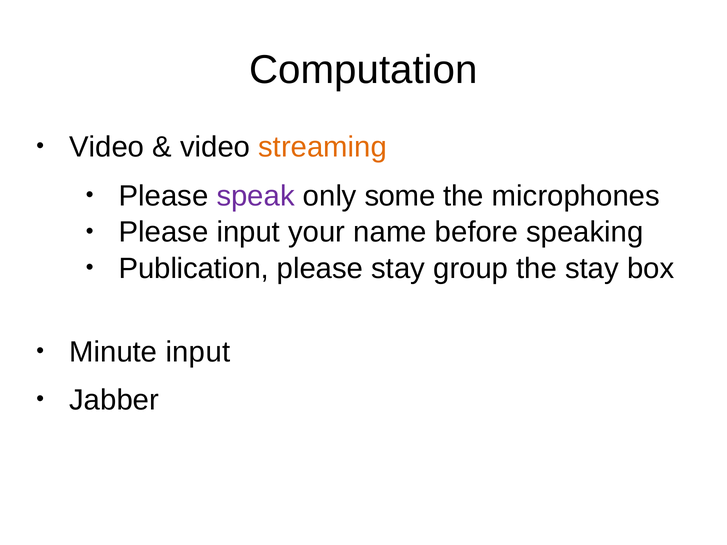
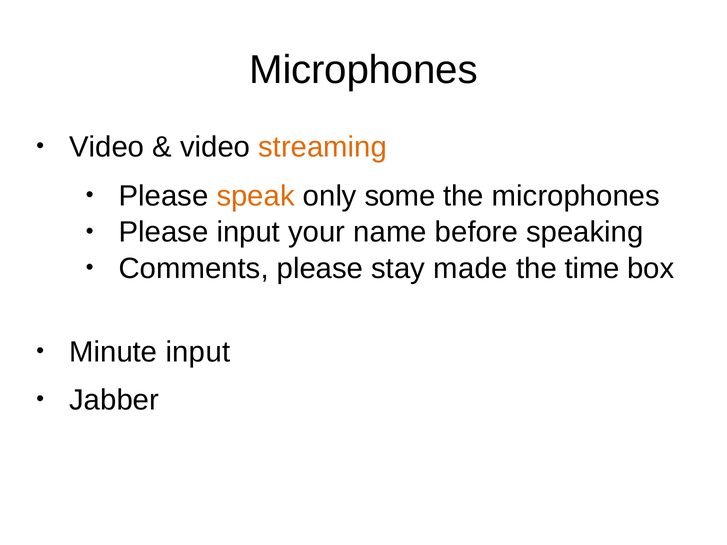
Computation: Computation -> Microphones (363, 70)
speak colour: purple -> orange (256, 196)
Publication: Publication -> Comments (194, 268)
group: group -> made (471, 268)
the stay: stay -> time (592, 268)
